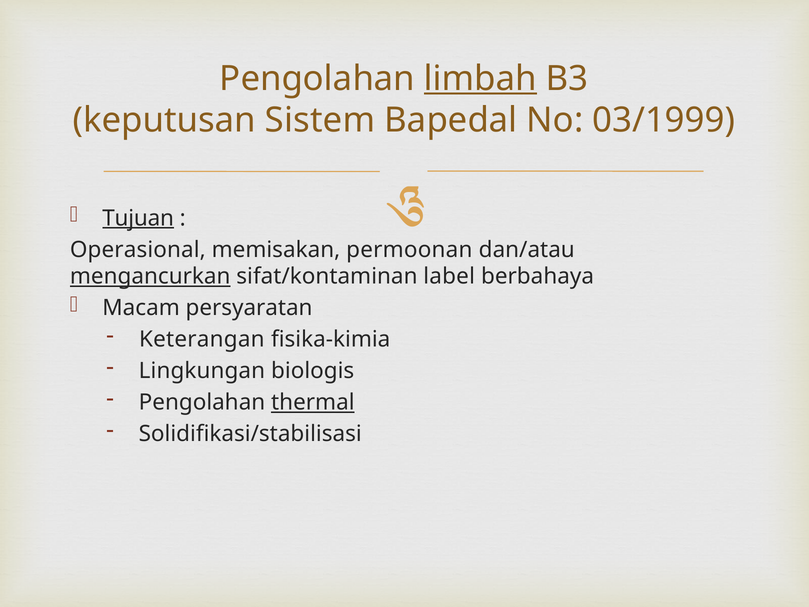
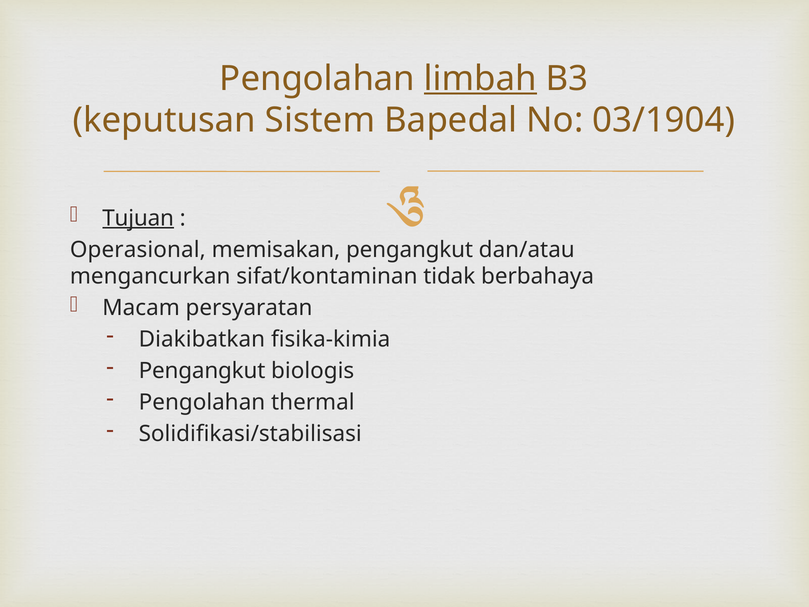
03/1999: 03/1999 -> 03/1904 (664, 120)
memisakan permoonan: permoonan -> pengangkut (410, 249)
mengancurkan underline: present -> none (150, 276)
label: label -> tidak (449, 276)
Keterangan: Keterangan -> Diakibatkan (202, 339)
Lingkungan: Lingkungan -> Pengangkut (202, 371)
thermal underline: present -> none (313, 402)
